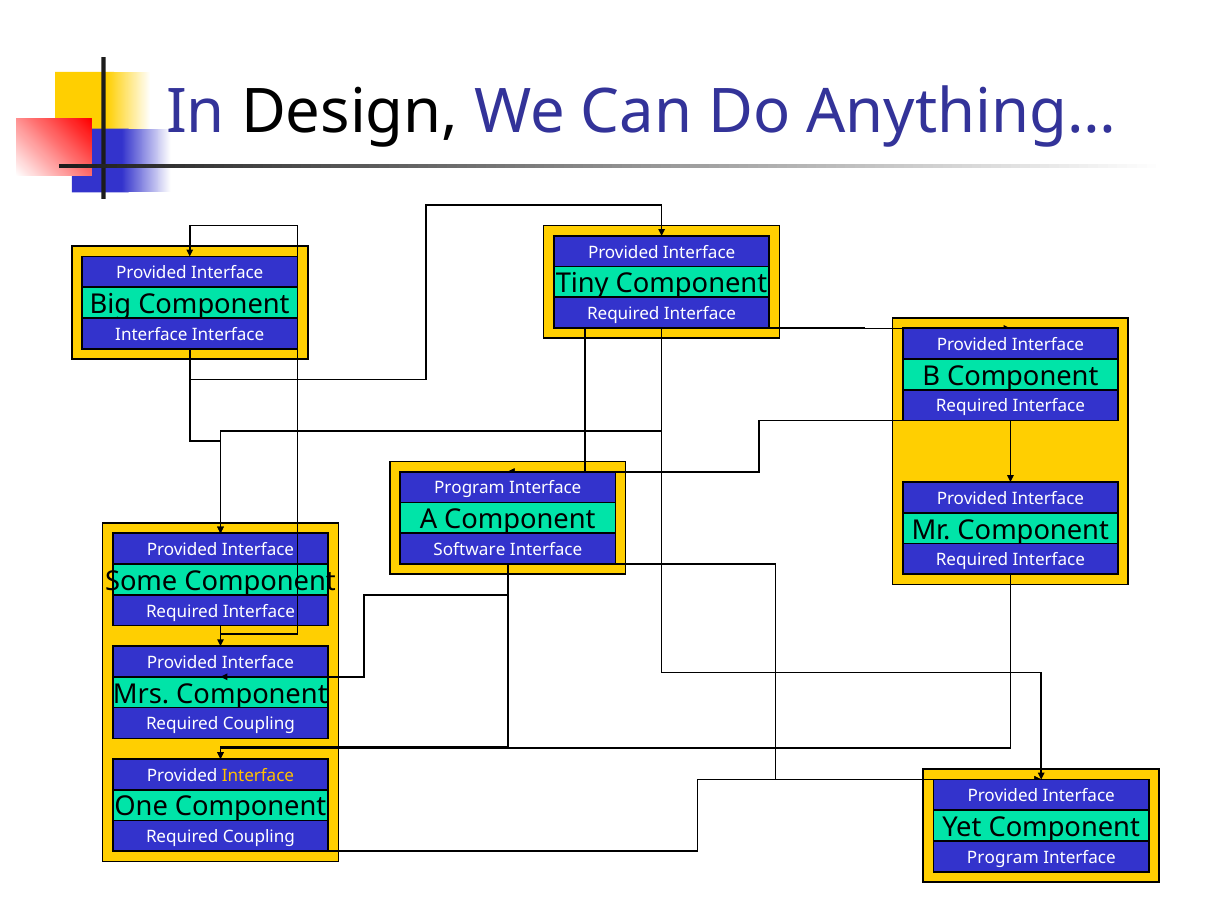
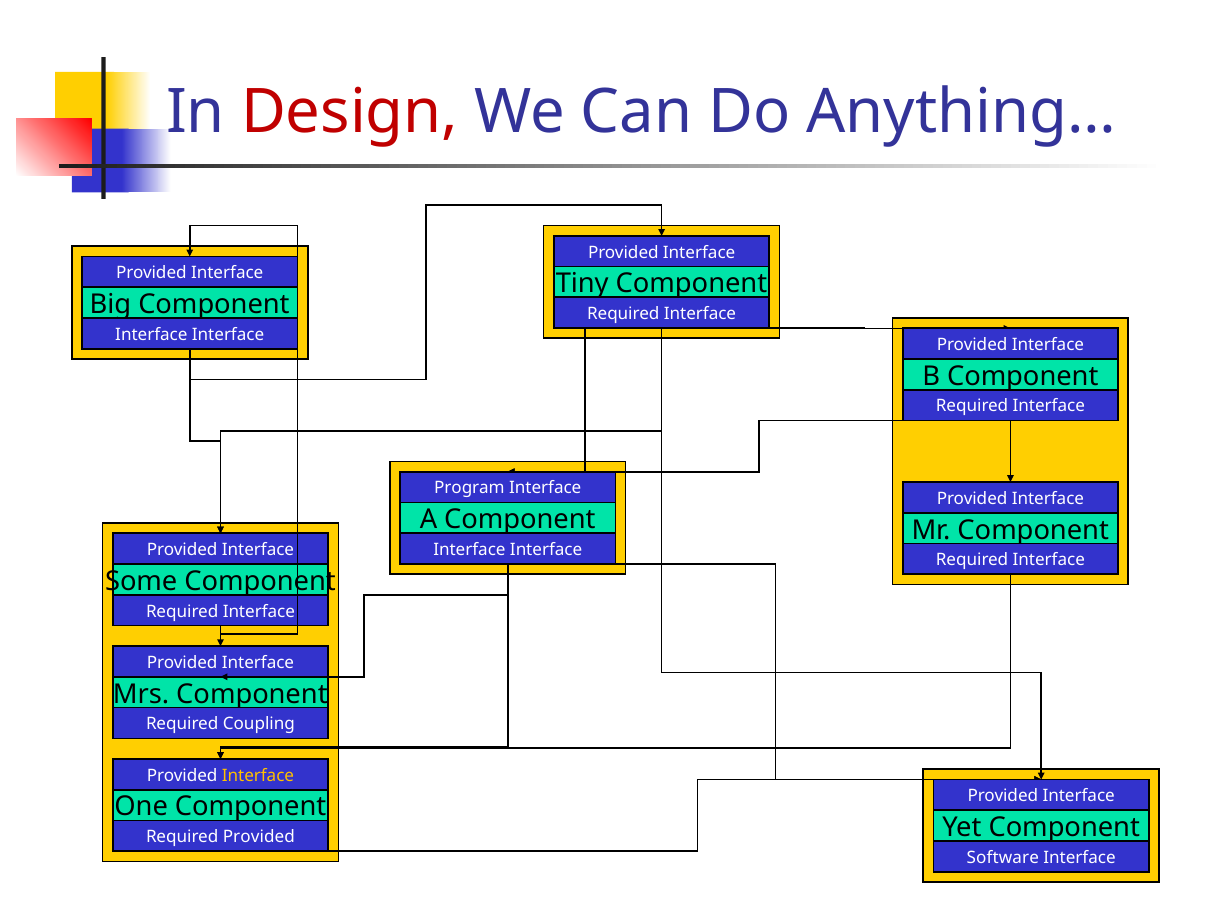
Design colour: black -> red (350, 112)
Software: Software -> Interface (469, 550)
Coupling: Coupling -> Provided (259, 837)
Program: Program -> Software (1003, 858)
